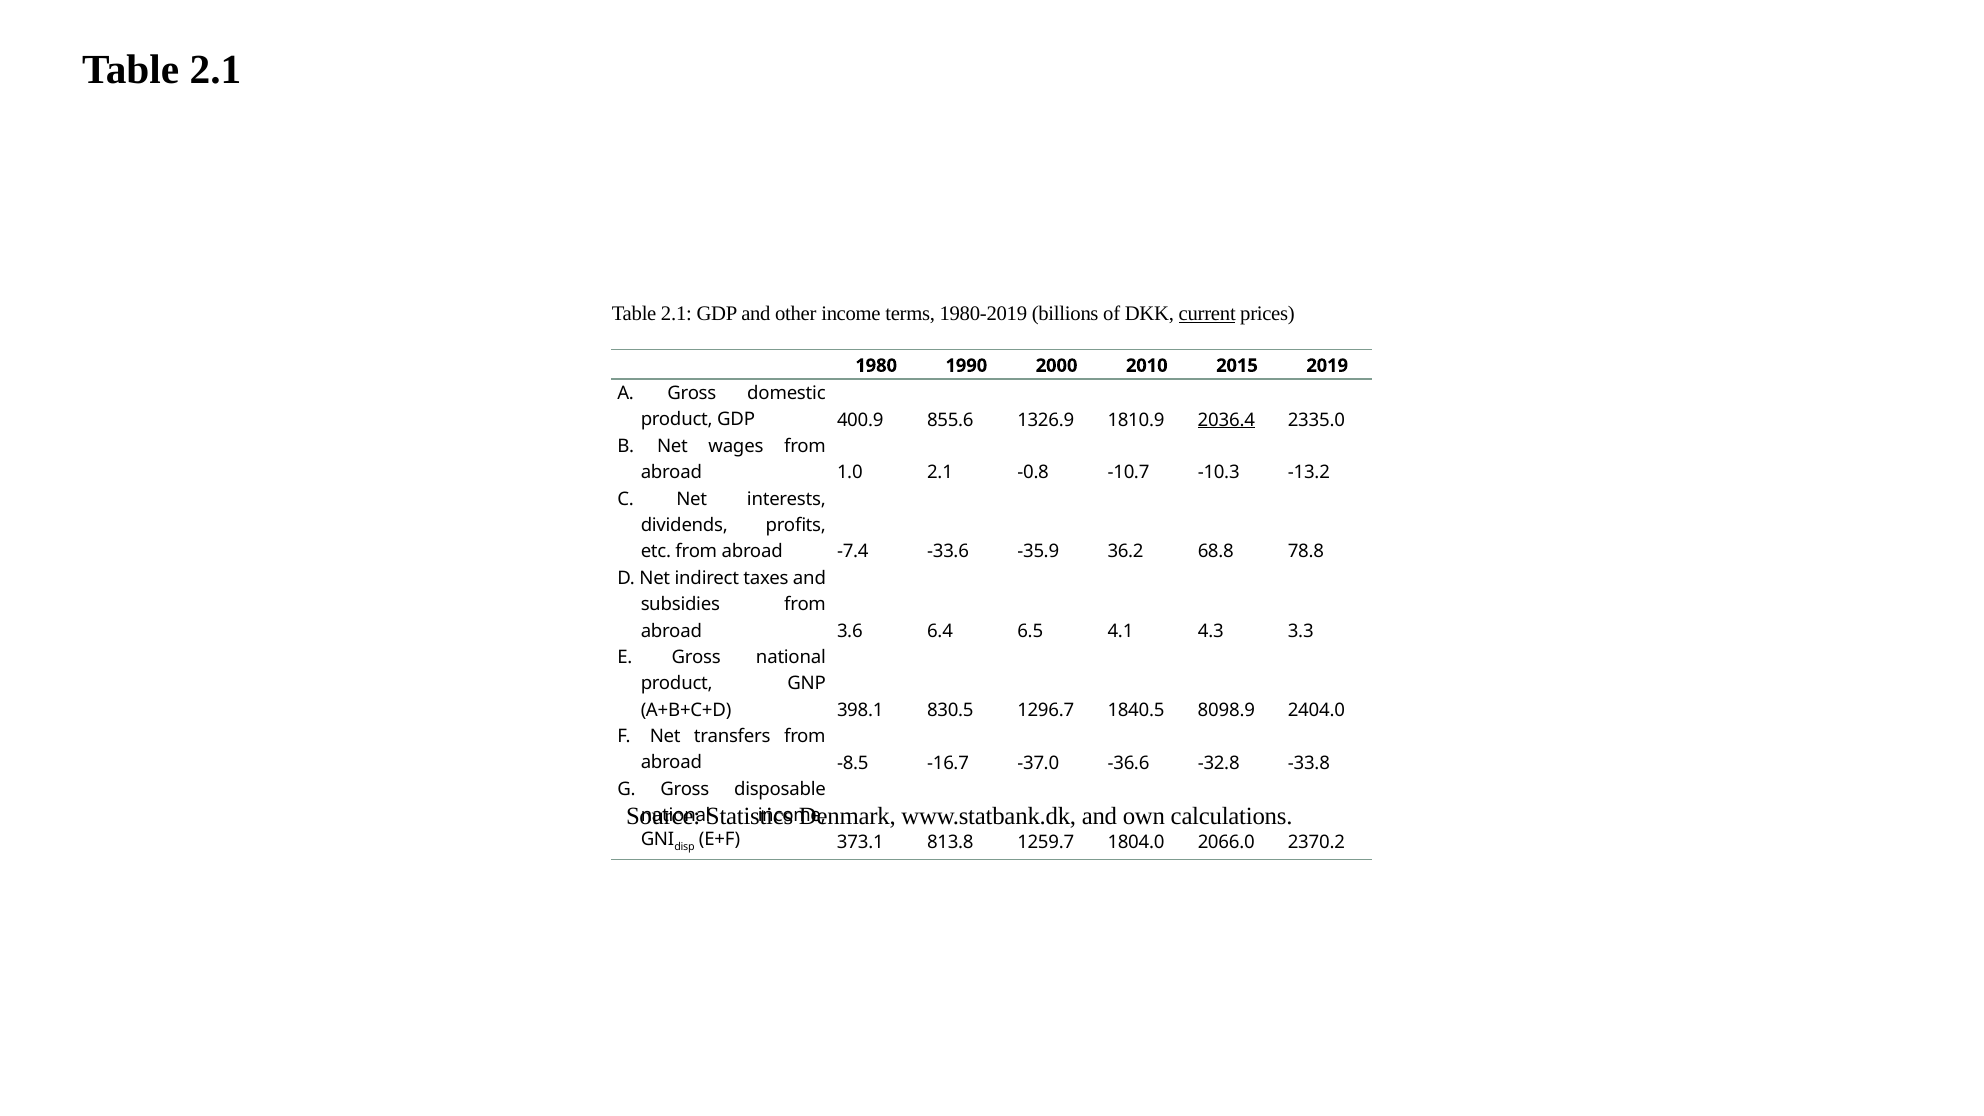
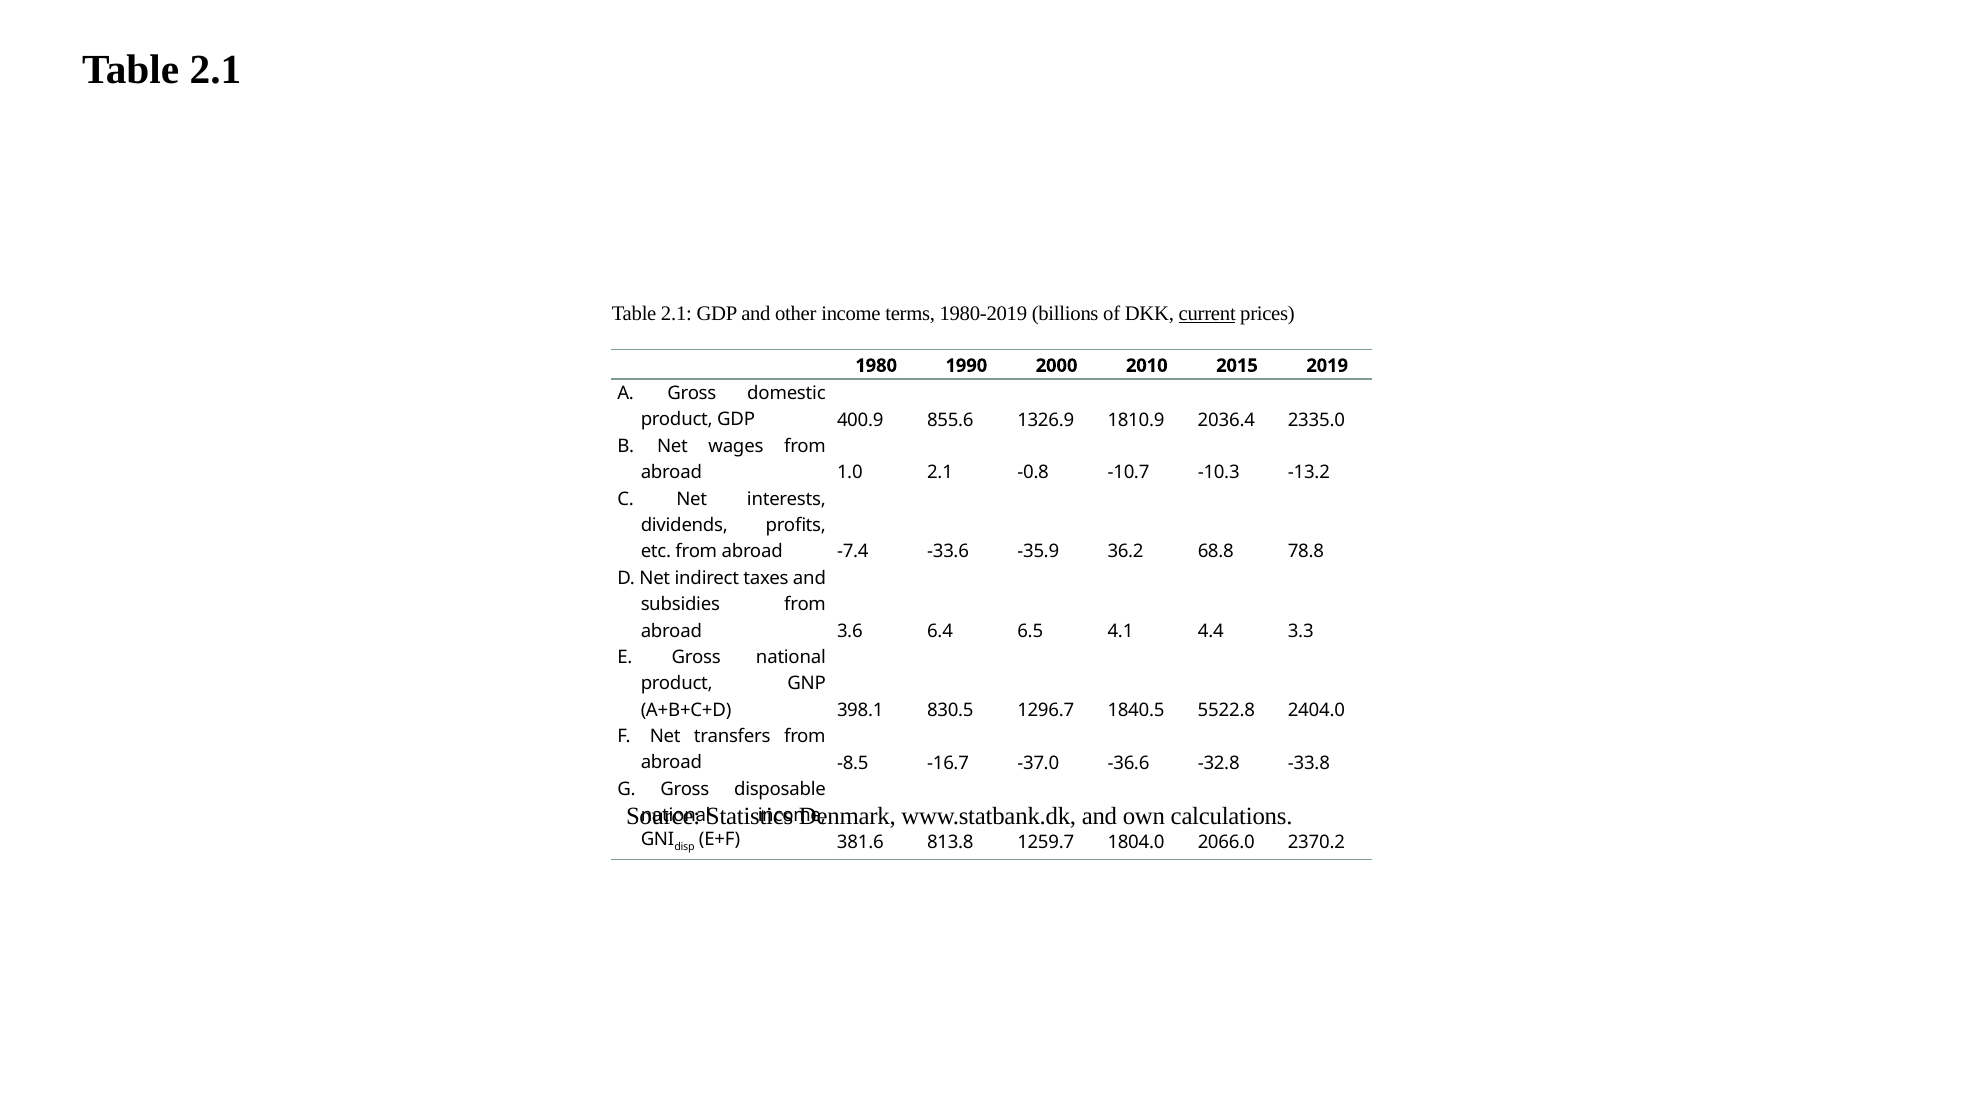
2036.4 underline: present -> none (1226, 420)
4.3: 4.3 -> 4.4 (1211, 631)
8098.9: 8098.9 -> 5522.8 (1226, 710)
373.1: 373.1 -> 381.6 (860, 842)
